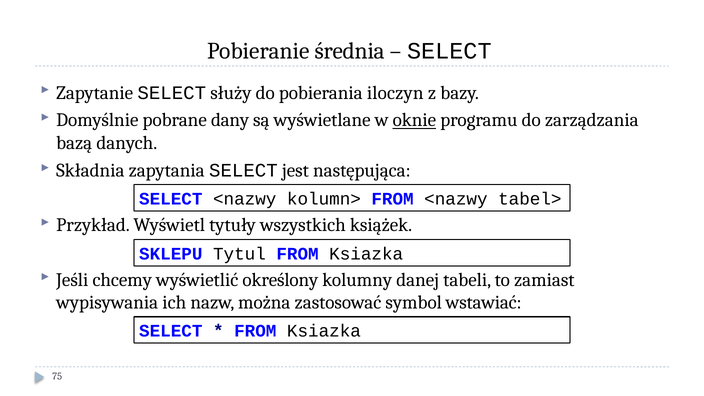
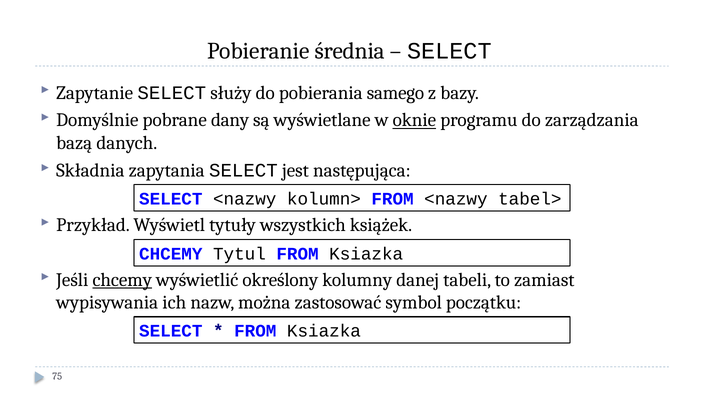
iloczyn: iloczyn -> samego (395, 93)
SKLEPU: SKLEPU -> CHCEMY (171, 254)
chcemy underline: none -> present (122, 280)
wstawiać: wstawiać -> początku (484, 303)
